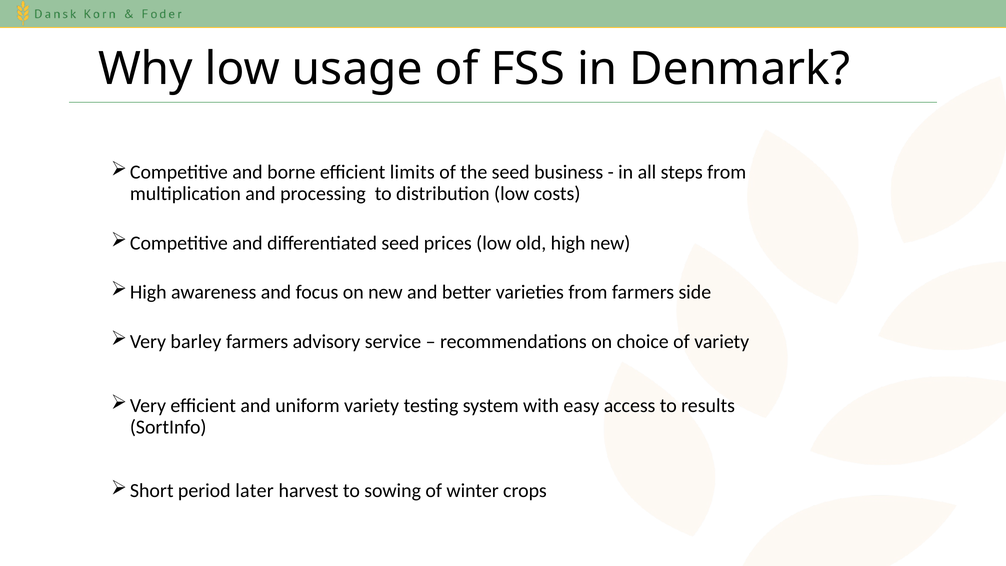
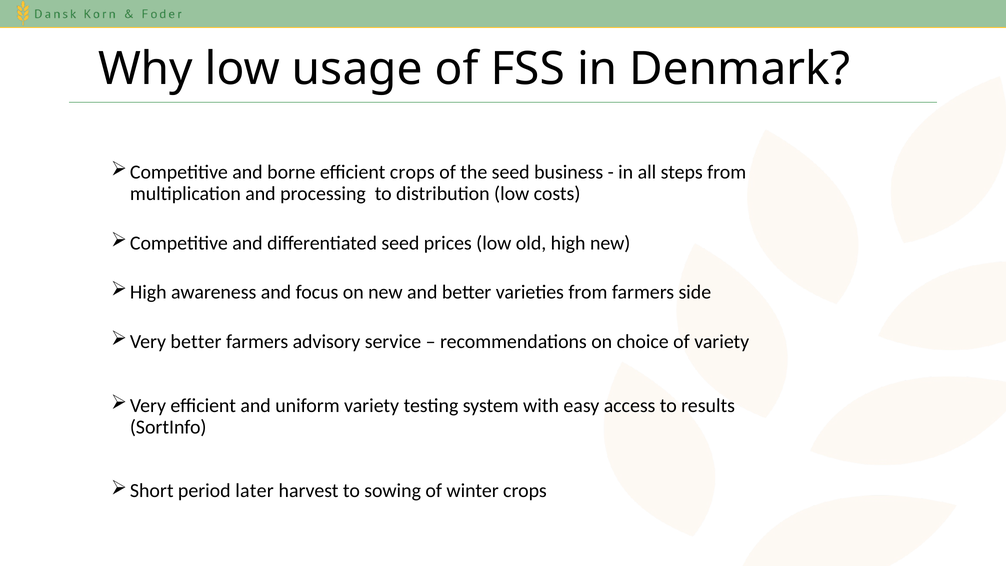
efficient limits: limits -> crops (412, 172)
Very barley: barley -> better (196, 341)
